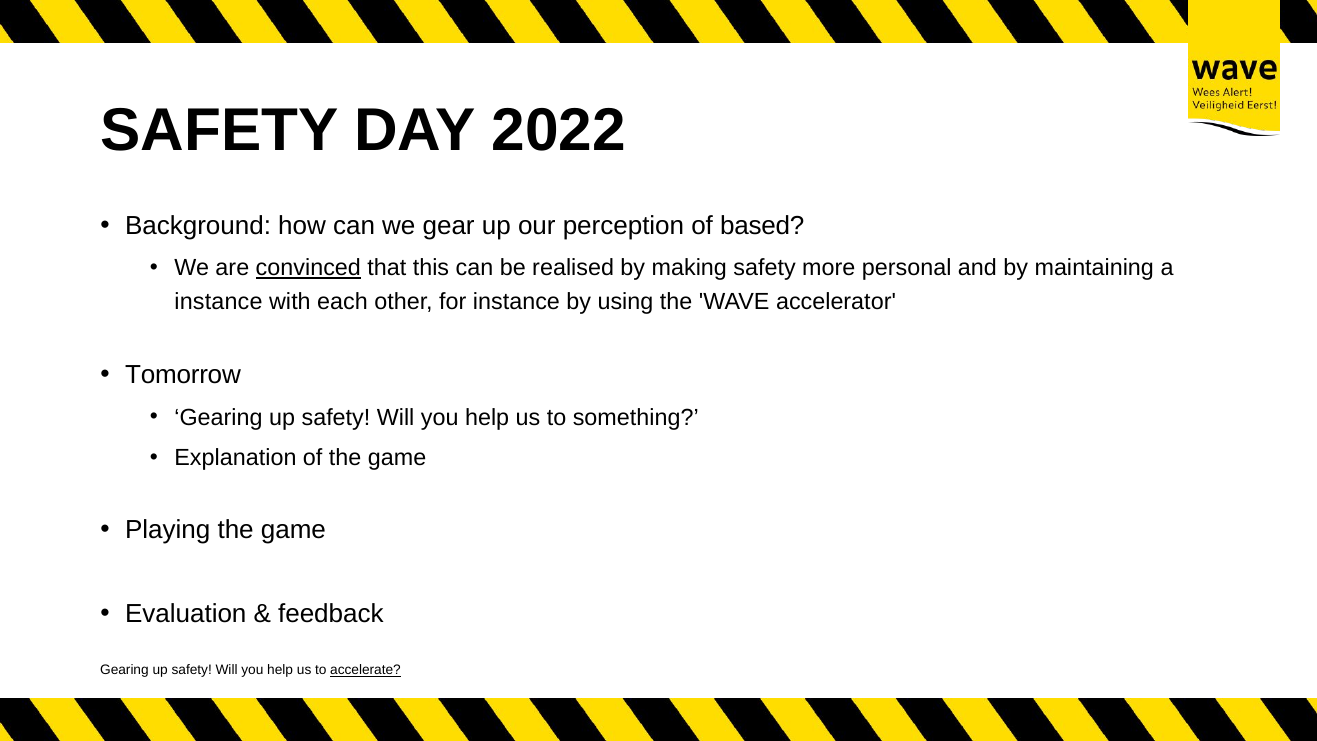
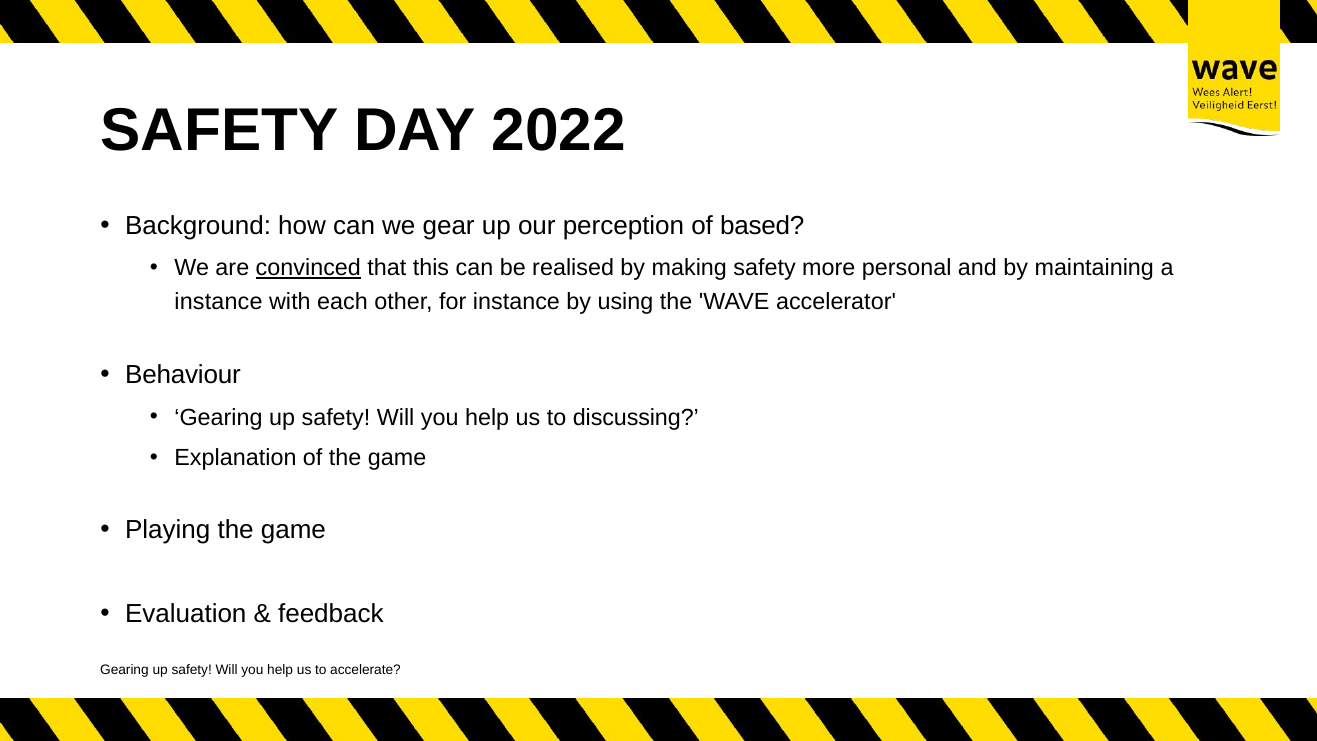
Tomorrow: Tomorrow -> Behaviour (183, 375)
something: something -> discussing (636, 417)
accelerate underline: present -> none (366, 670)
